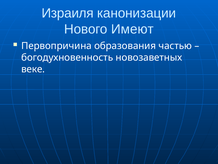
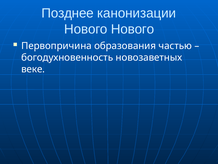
Израиля: Израиля -> Позднее (68, 13)
Нового Имеют: Имеют -> Нового (133, 29)
